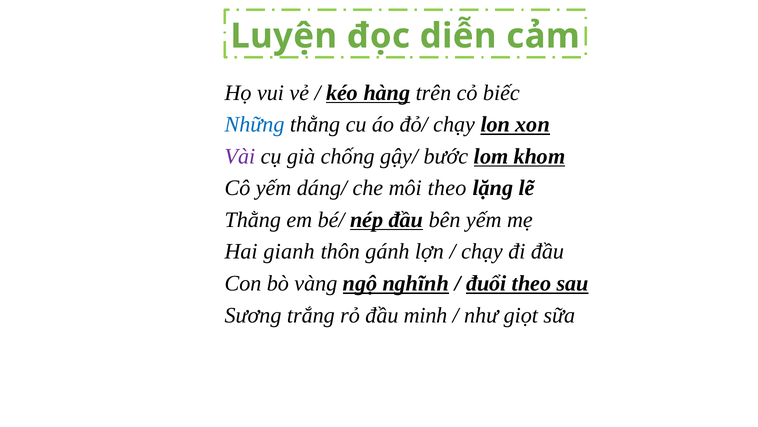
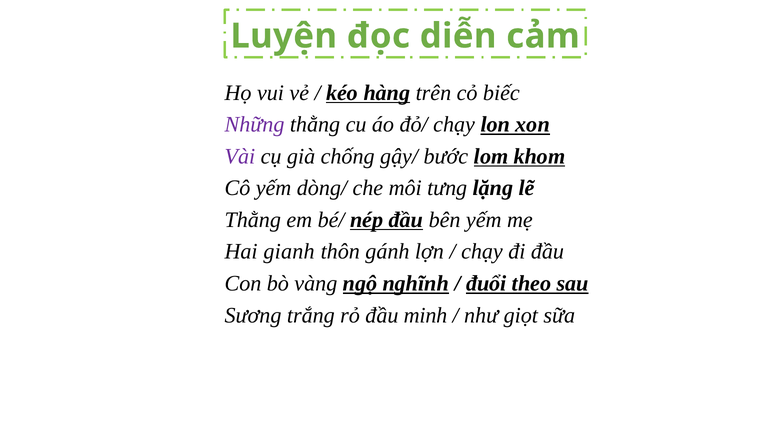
Những colour: blue -> purple (255, 124)
dáng/: dáng/ -> dòng/ (322, 188)
môi theo: theo -> tưng (447, 188)
